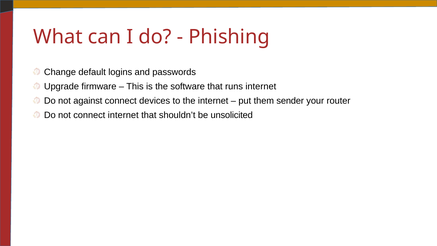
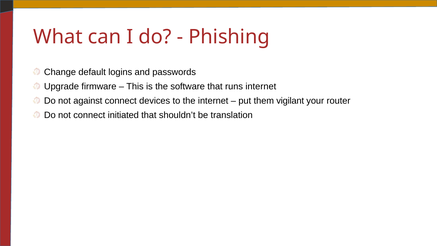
sender: sender -> vigilant (290, 101)
connect internet: internet -> initiated (123, 115)
unsolicited: unsolicited -> translation (232, 115)
